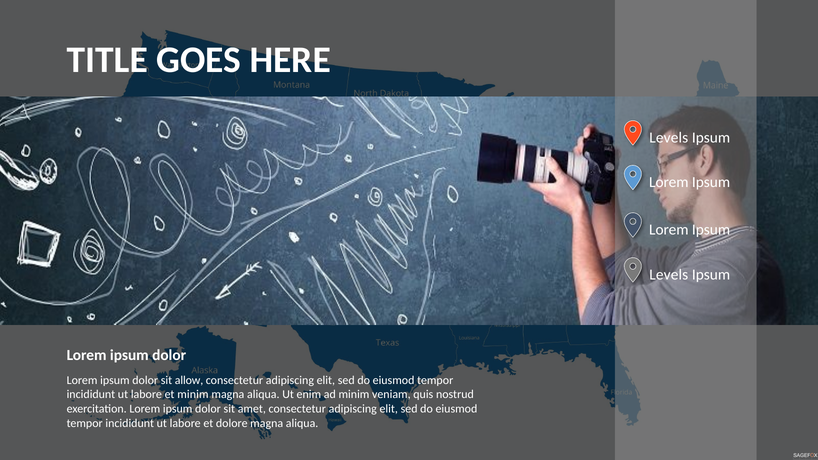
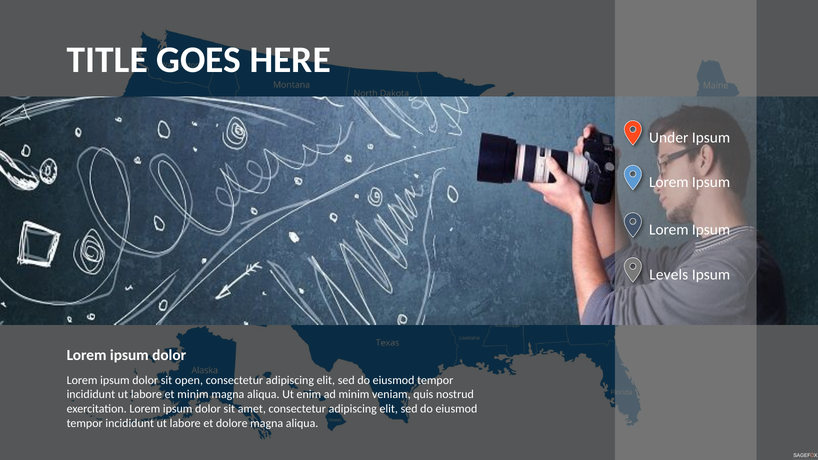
Levels: Levels -> Under (669, 138)
allow: allow -> open (189, 380)
